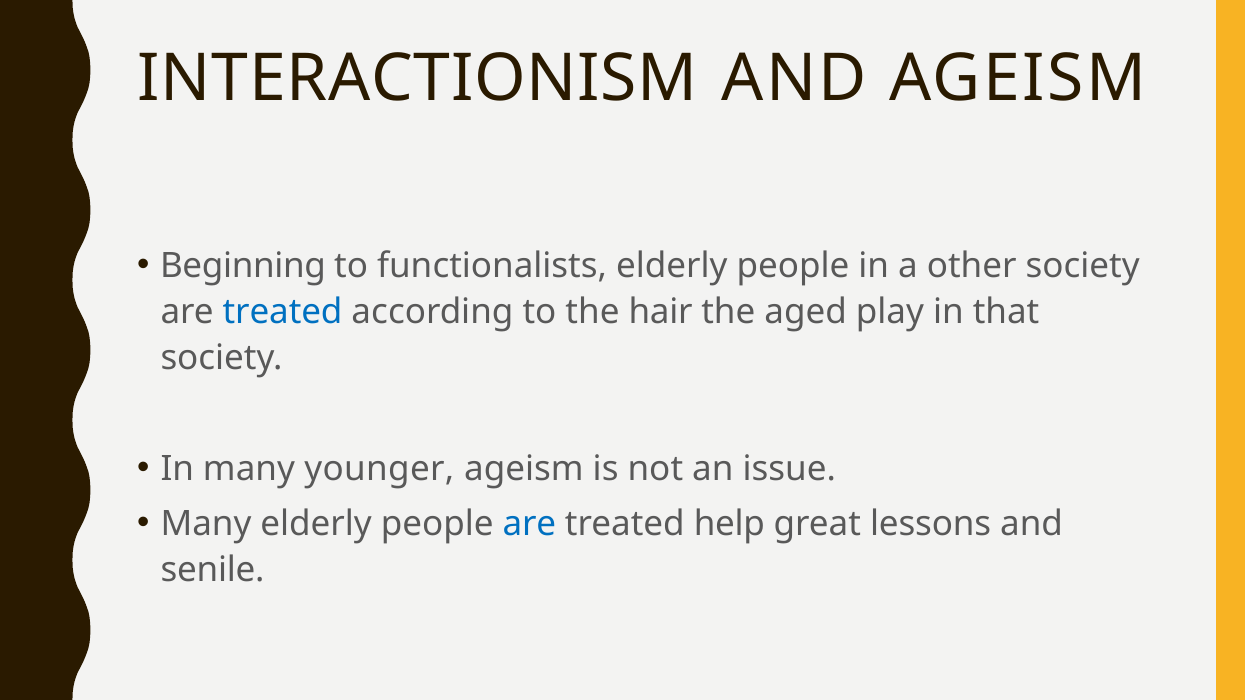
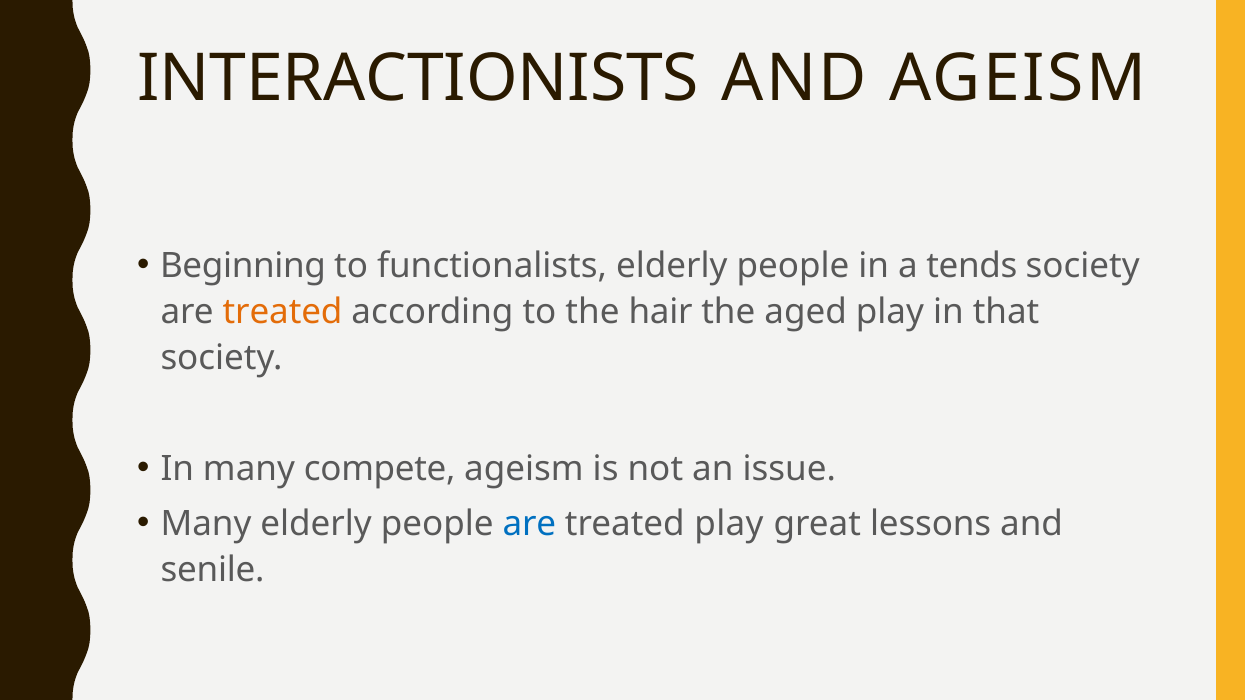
INTERACTIONISM: INTERACTIONISM -> INTERACTIONISTS (418, 79)
other: other -> tends (972, 266)
treated colour: blue -> orange (283, 312)
younger: younger -> compete (380, 469)
treated help: help -> play (729, 524)
